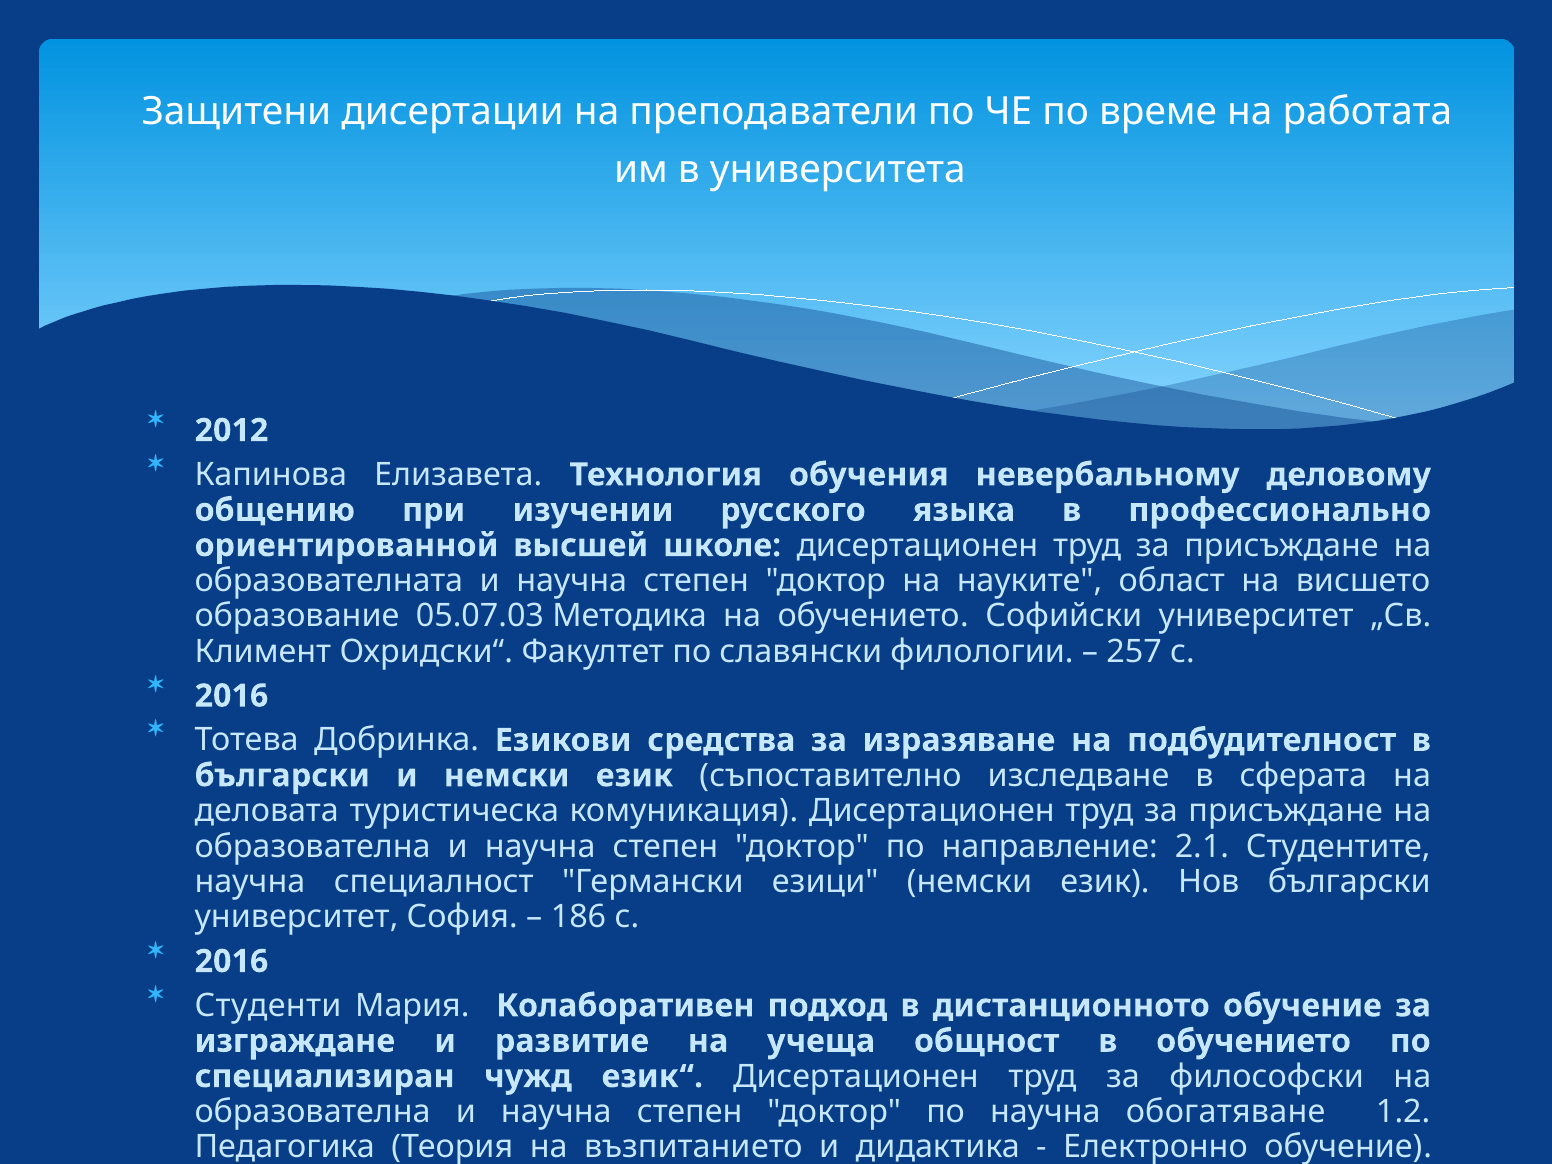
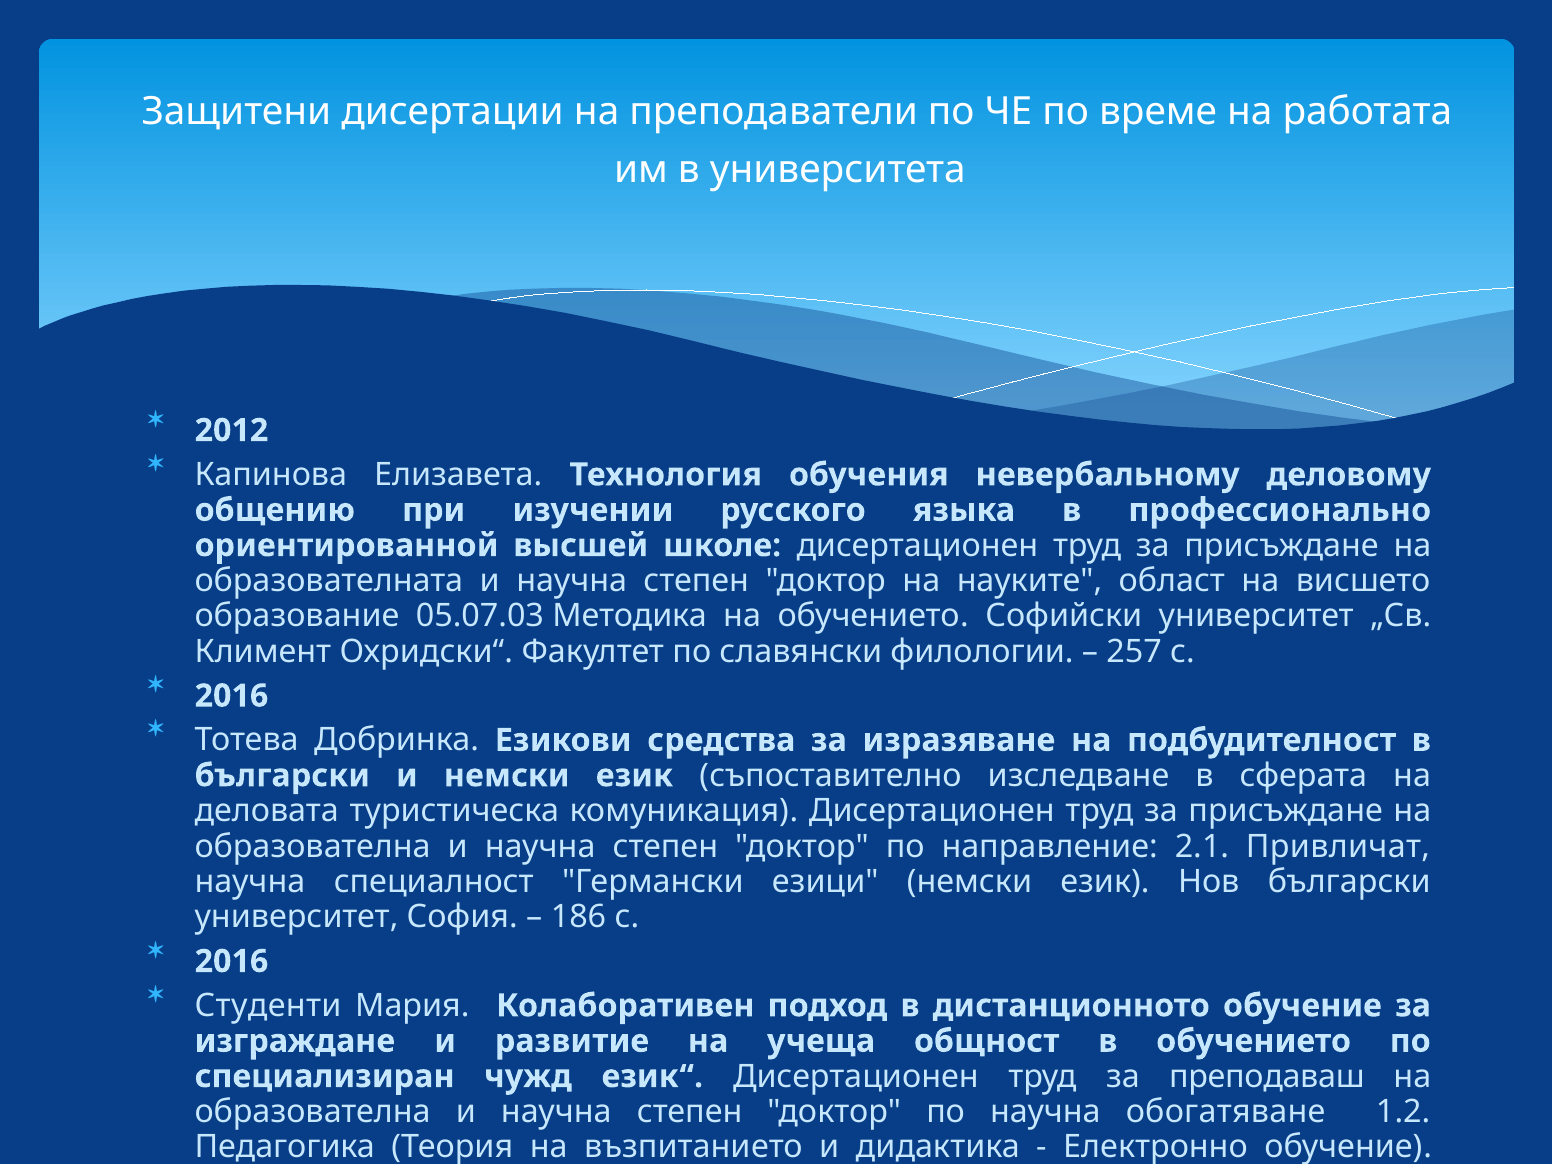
Студентите: Студентите -> Привличат (1338, 846)
философски: философски -> преподаваш (1267, 1076)
